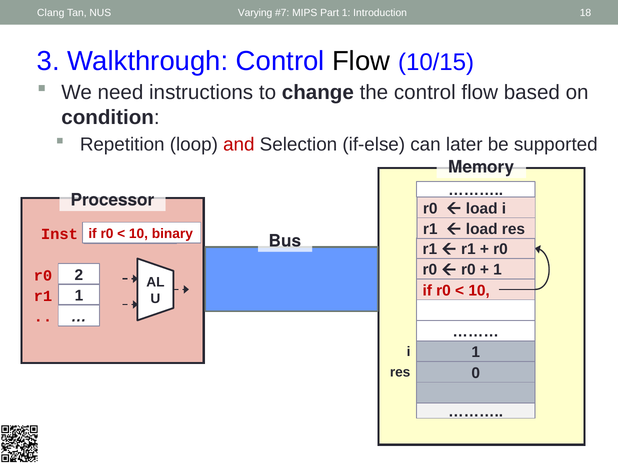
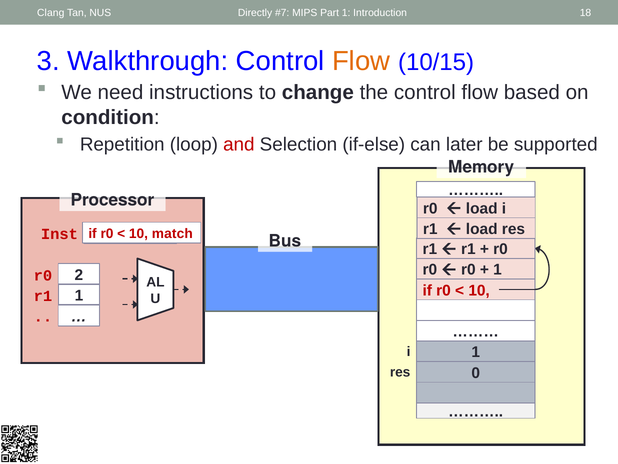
Varying: Varying -> Directly (255, 13)
Flow colour: black -> orange (361, 61)
binary: binary -> match (172, 233)
